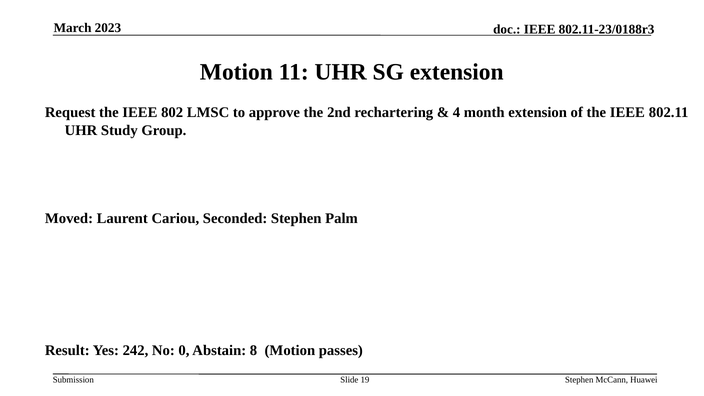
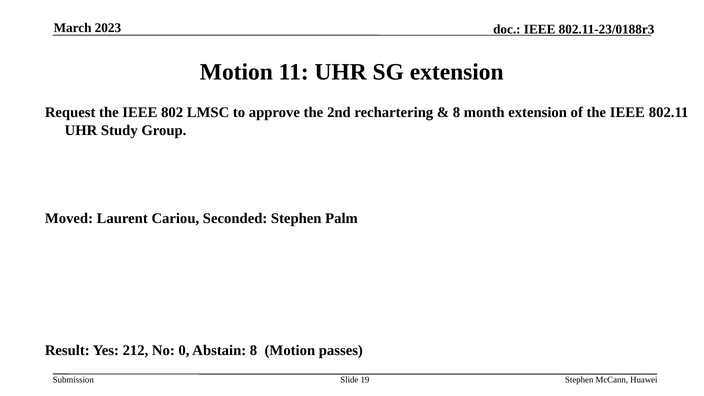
4: 4 -> 8 (456, 113)
242: 242 -> 212 (135, 350)
